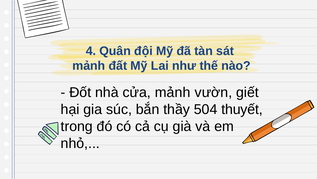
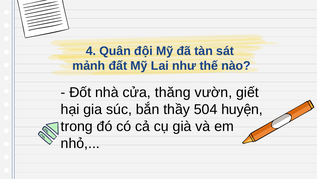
cửa mảnh: mảnh -> thăng (173, 92)
thuyết: thuyết -> huyện (242, 109)
